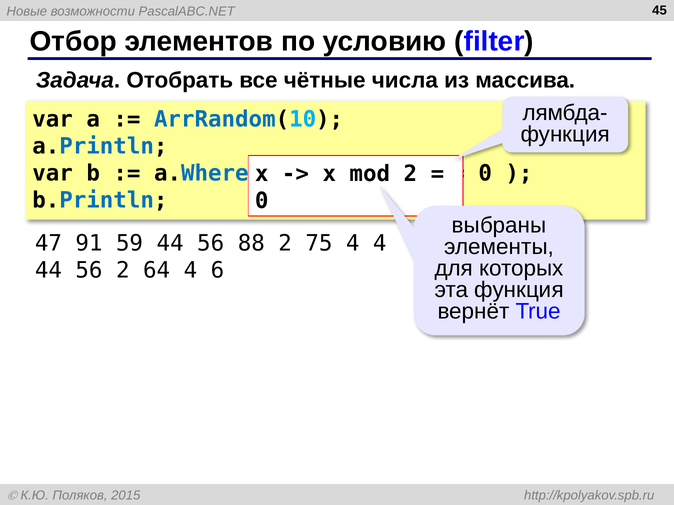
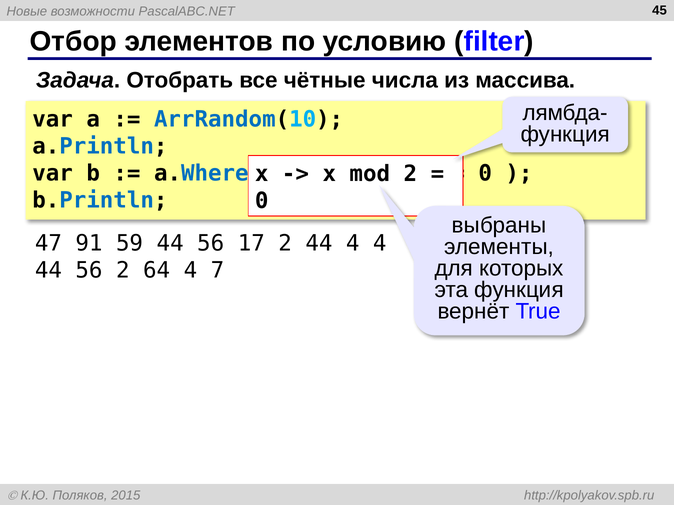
88: 88 -> 17 (251, 243)
2 75: 75 -> 44 (319, 243)
6: 6 -> 7 (217, 270)
